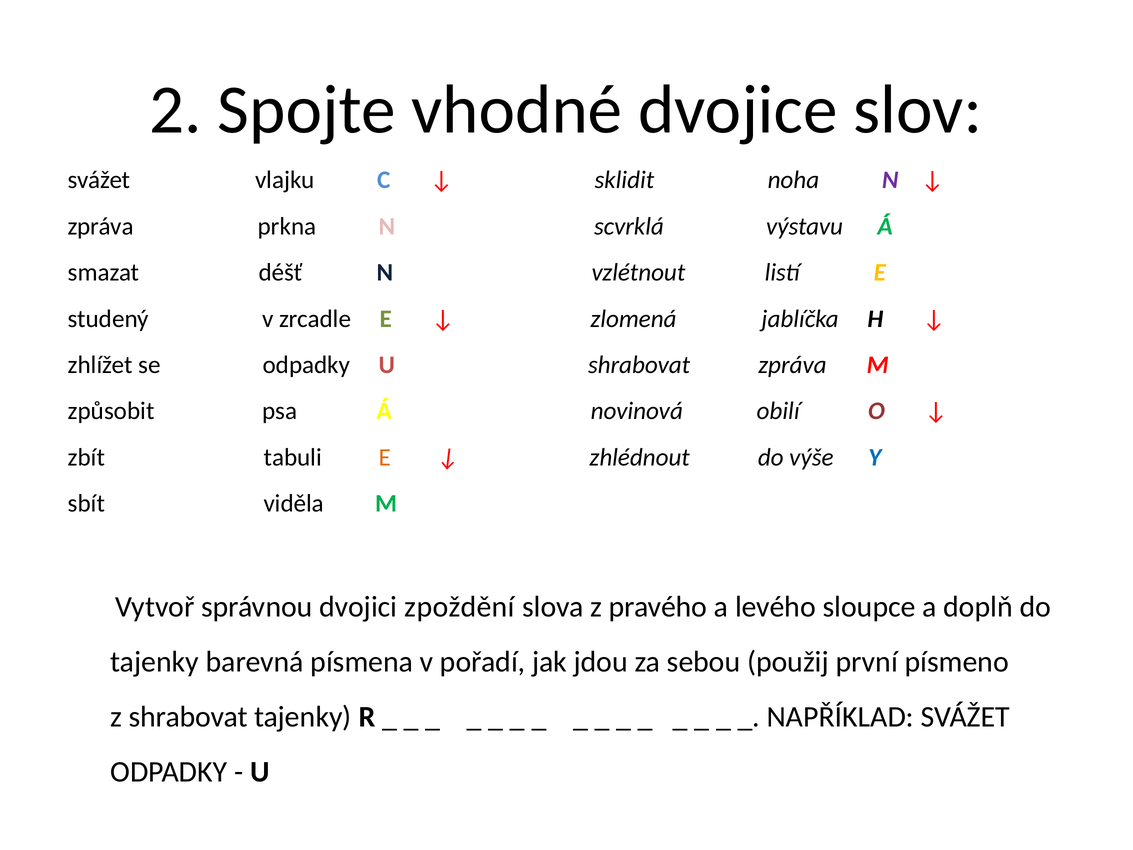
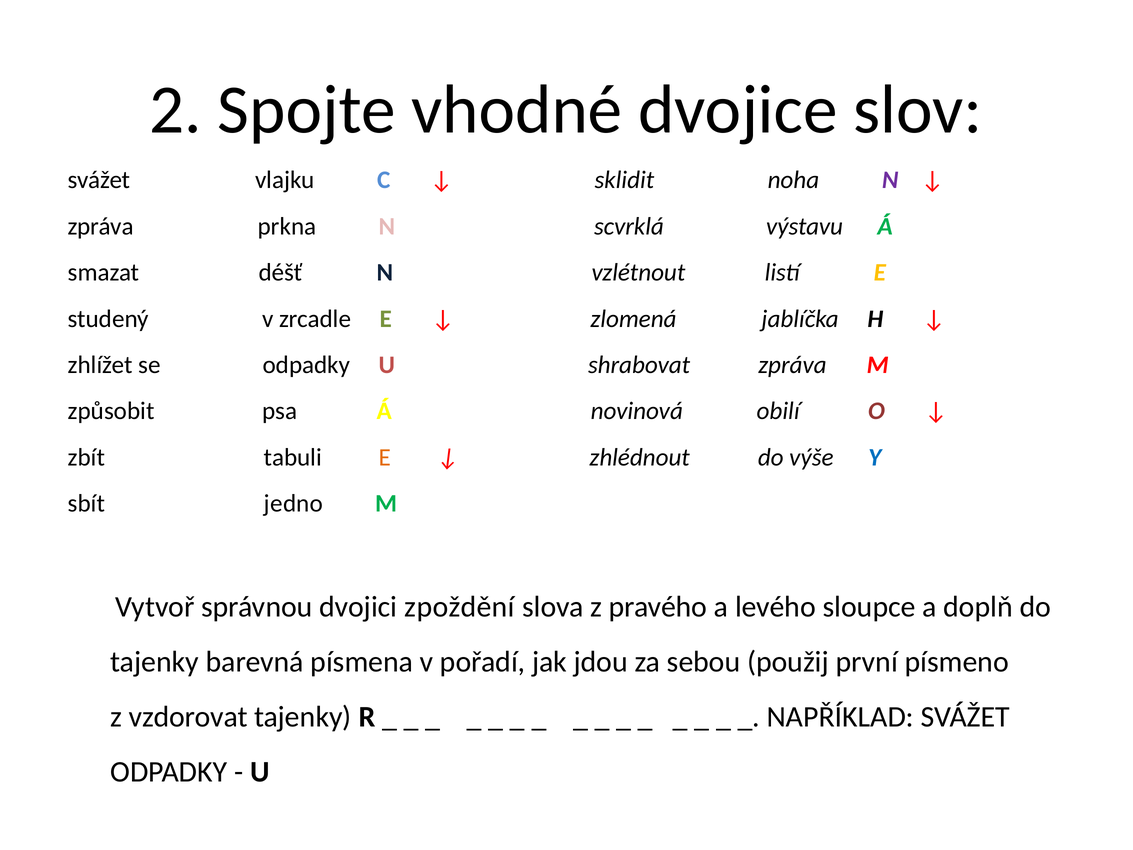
viděla: viděla -> jedno (294, 503)
z shrabovat: shrabovat -> vzdorovat (188, 717)
